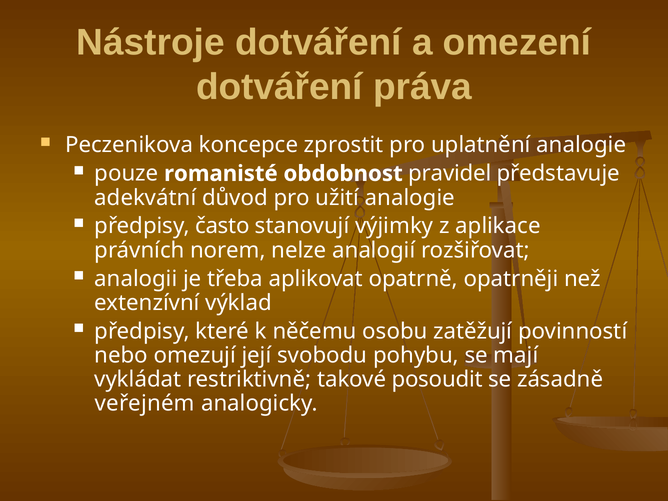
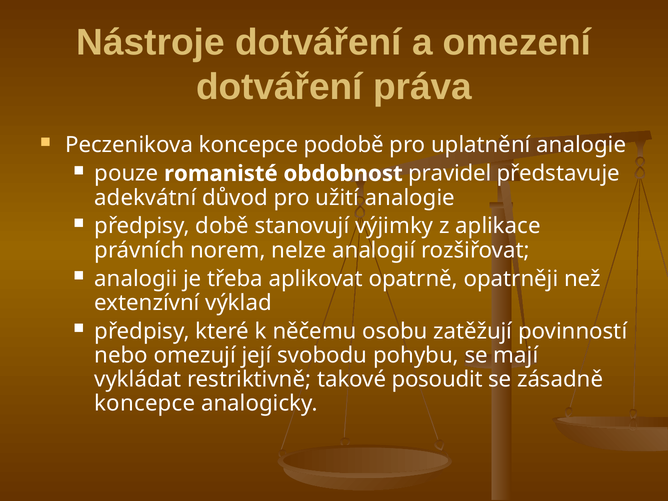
zprostit: zprostit -> podobě (344, 145)
často: často -> době (222, 226)
veřejném: veřejném -> koncepce (145, 403)
